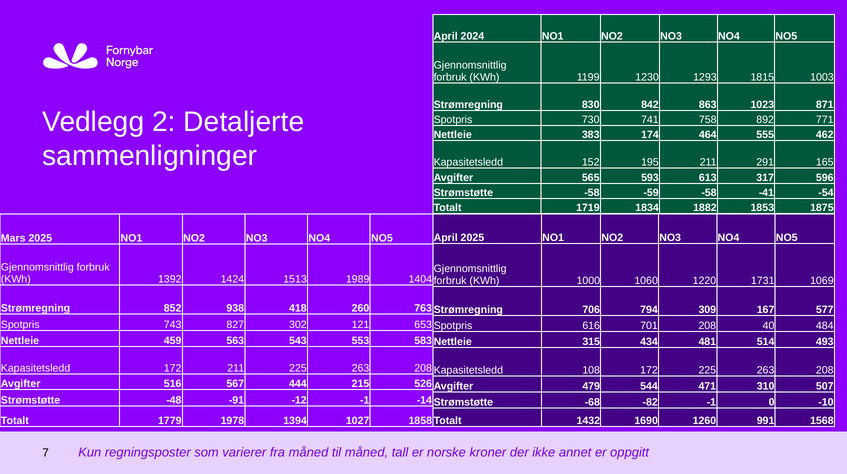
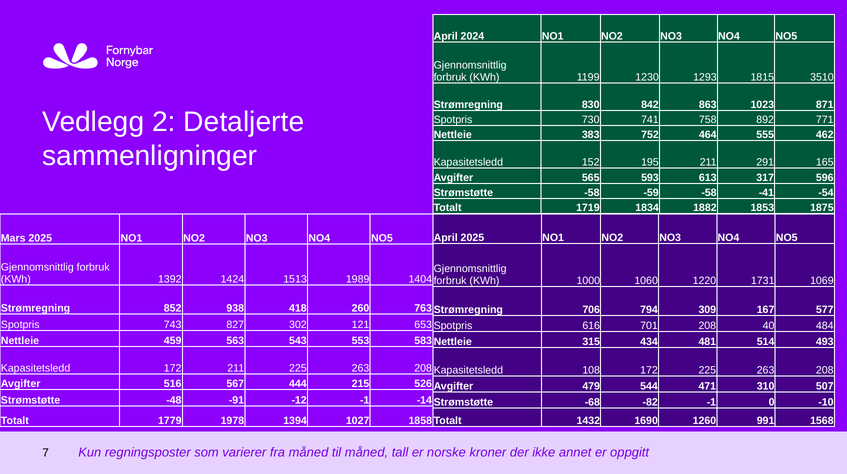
1003: 1003 -> 3510 (822, 77)
174: 174 -> 752 (650, 135)
